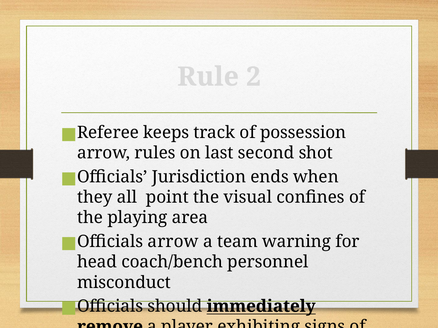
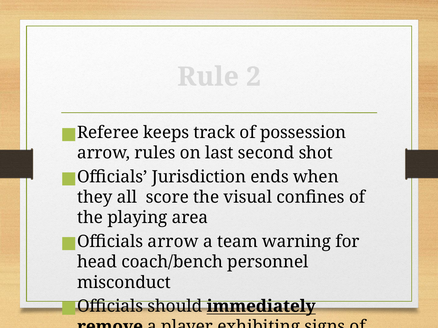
point: point -> score (167, 198)
